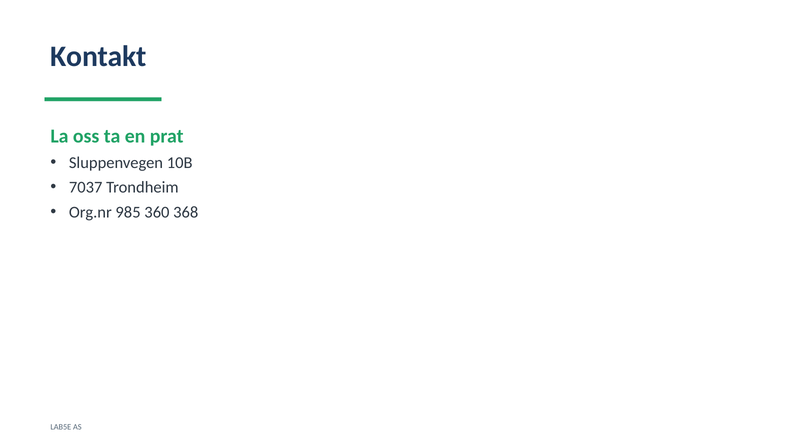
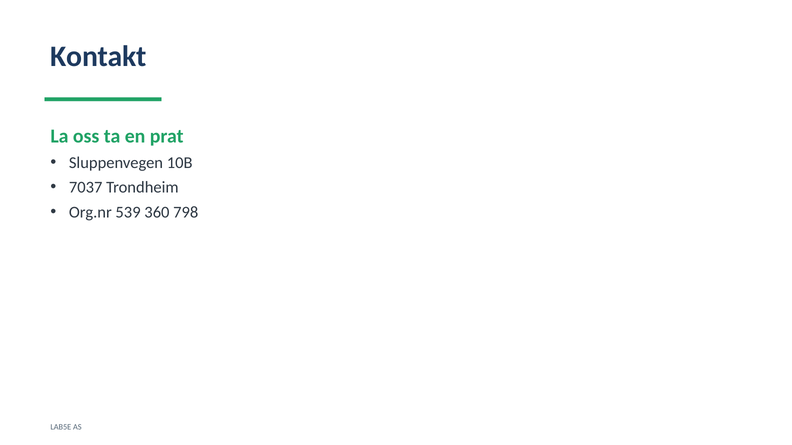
985: 985 -> 539 (128, 212)
368: 368 -> 798 (186, 212)
